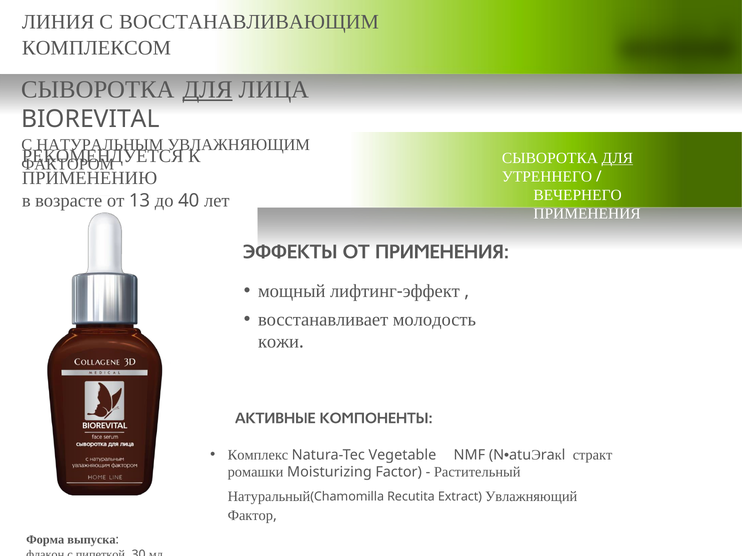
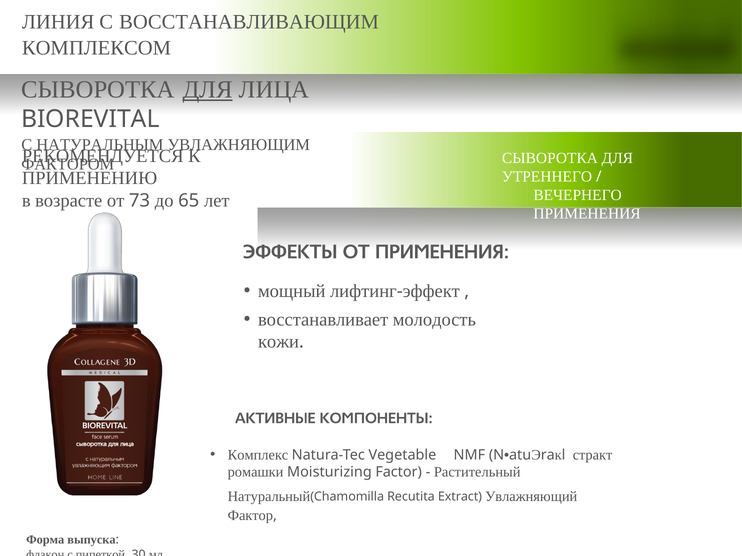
ДЛЯ underline: present -> none (617, 158)
13: 13 -> 73 (139, 201)
40: 40 -> 65 (189, 201)
